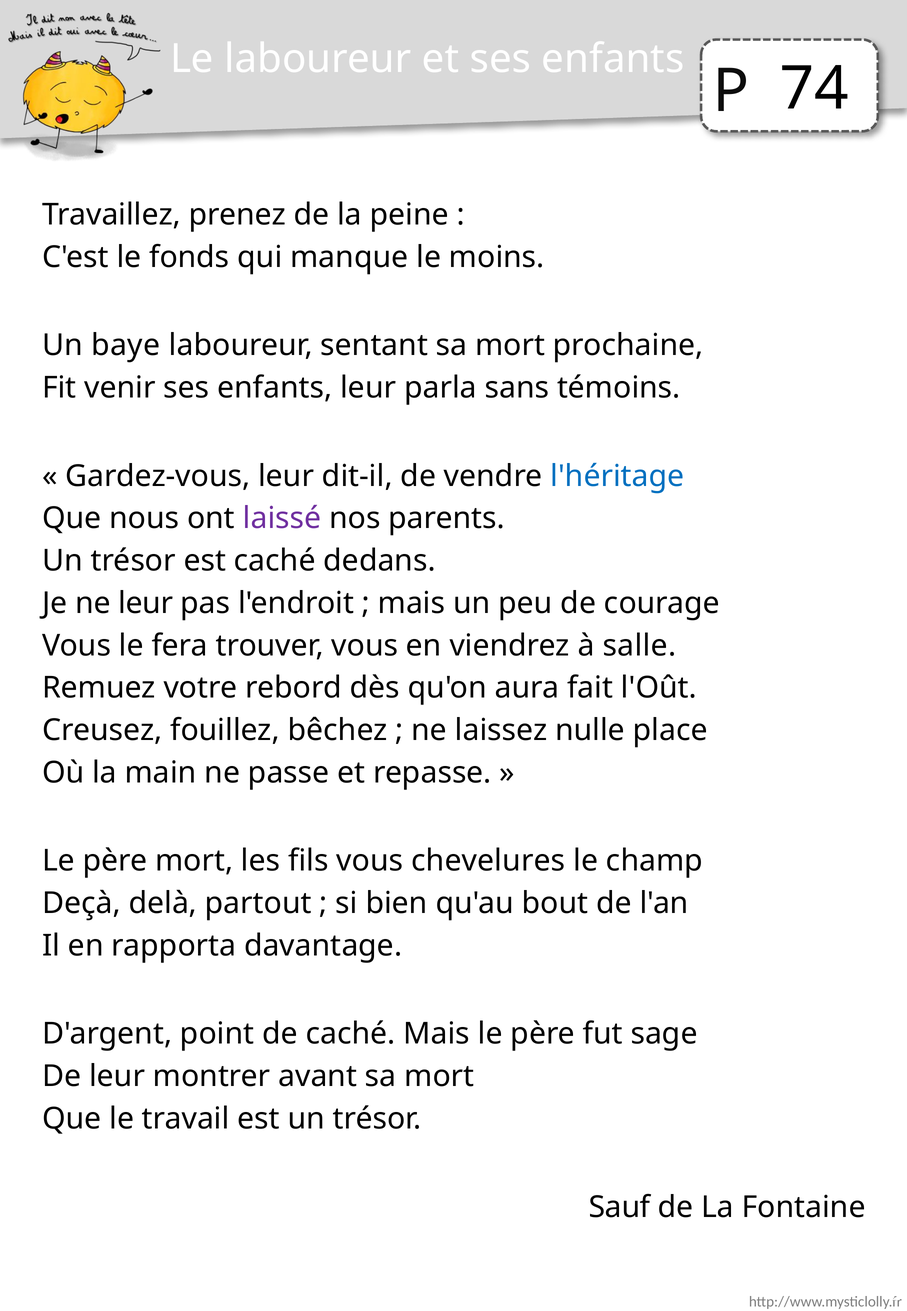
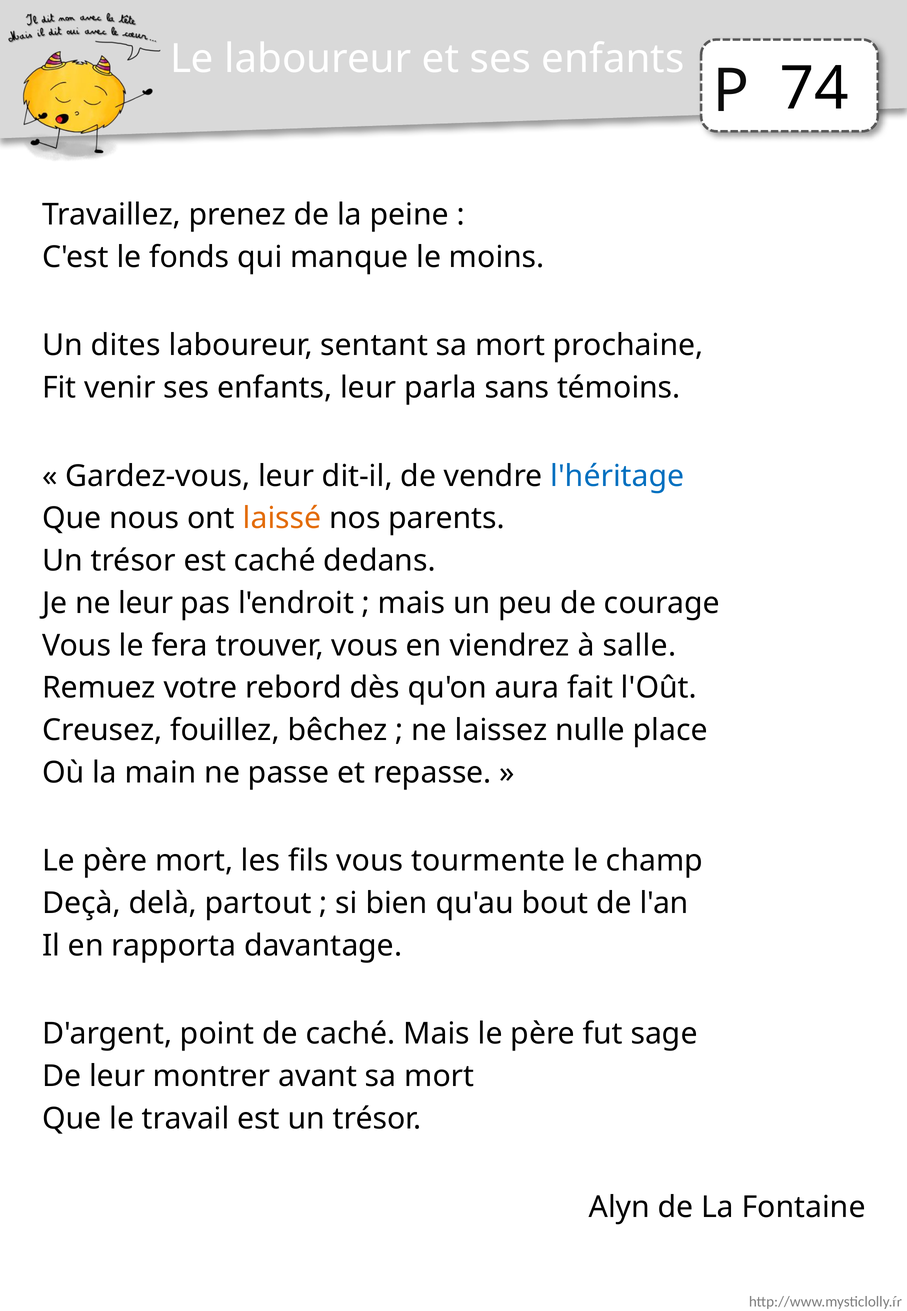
baye: baye -> dites (126, 345)
laissé colour: purple -> orange (282, 518)
chevelures: chevelures -> tourmente (488, 860)
Sauf: Sauf -> Alyn (619, 1206)
